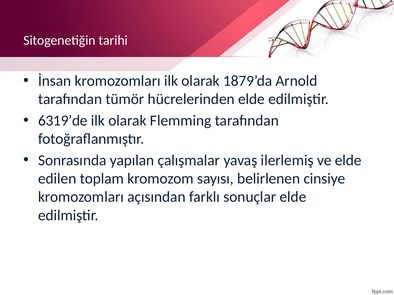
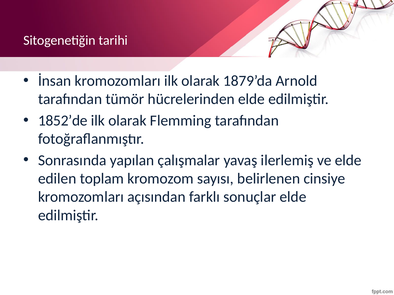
6319’de: 6319’de -> 1852’de (63, 121)
